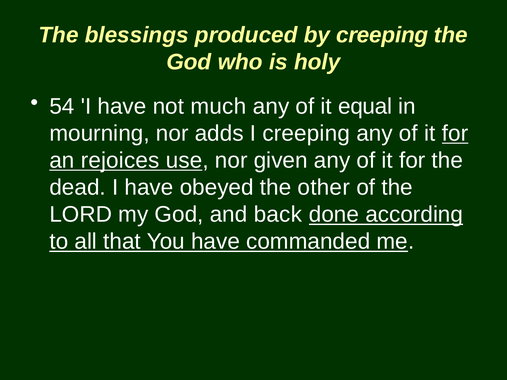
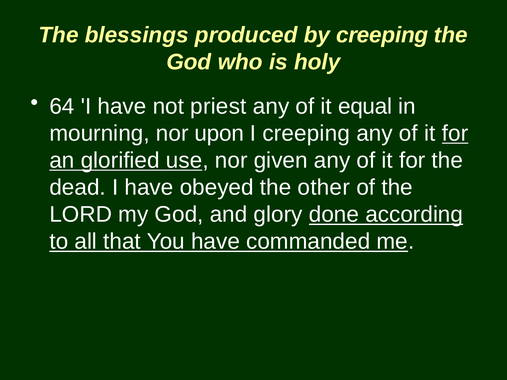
54: 54 -> 64 (62, 106)
much: much -> priest (218, 106)
adds: adds -> upon (219, 133)
rejoices: rejoices -> glorified (120, 160)
back: back -> glory (278, 215)
